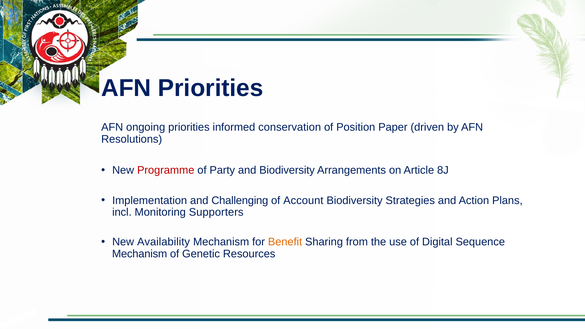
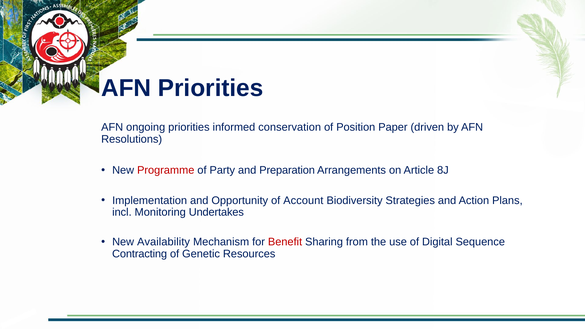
and Biodiversity: Biodiversity -> Preparation (287, 170)
Challenging: Challenging -> Opportunity (240, 200)
Supporters: Supporters -> Undertakes (216, 212)
Benefit colour: orange -> red (285, 242)
Mechanism: Mechanism -> Contracting (140, 254)
